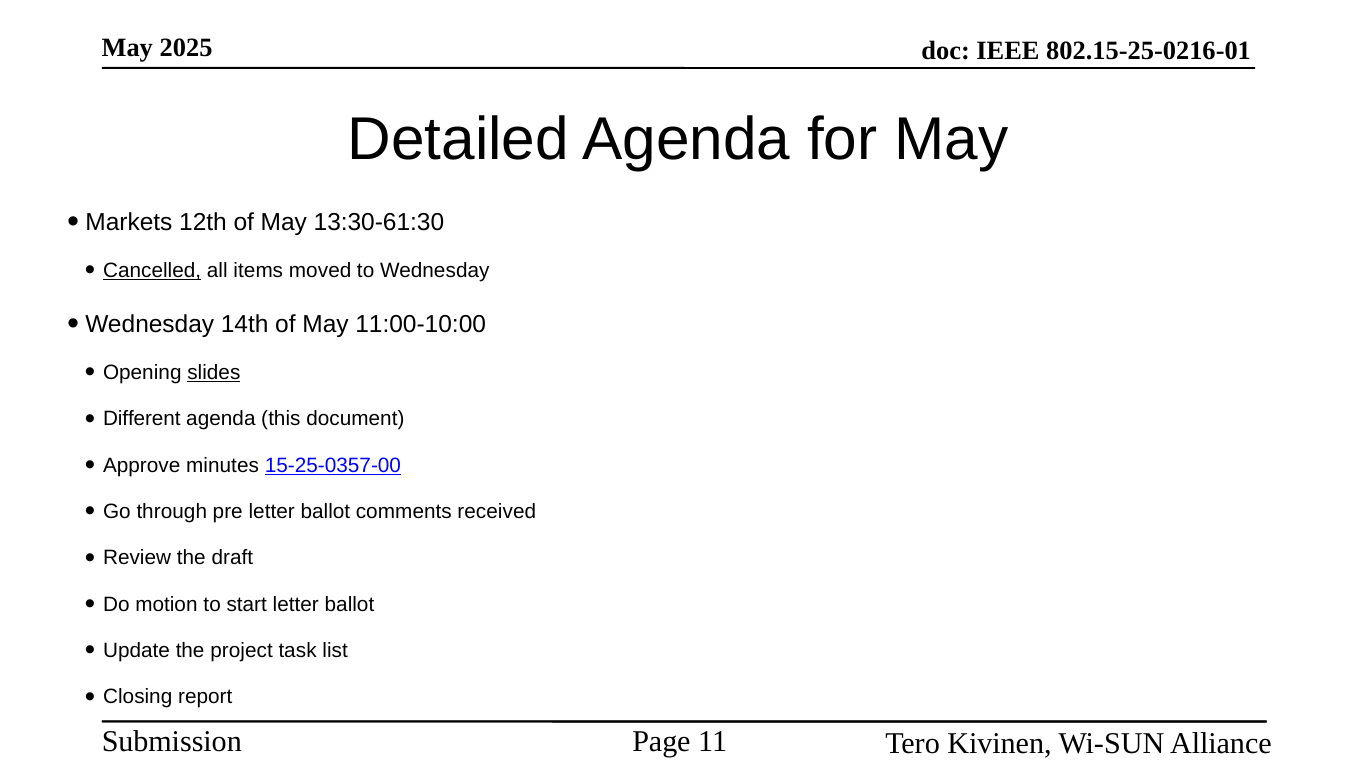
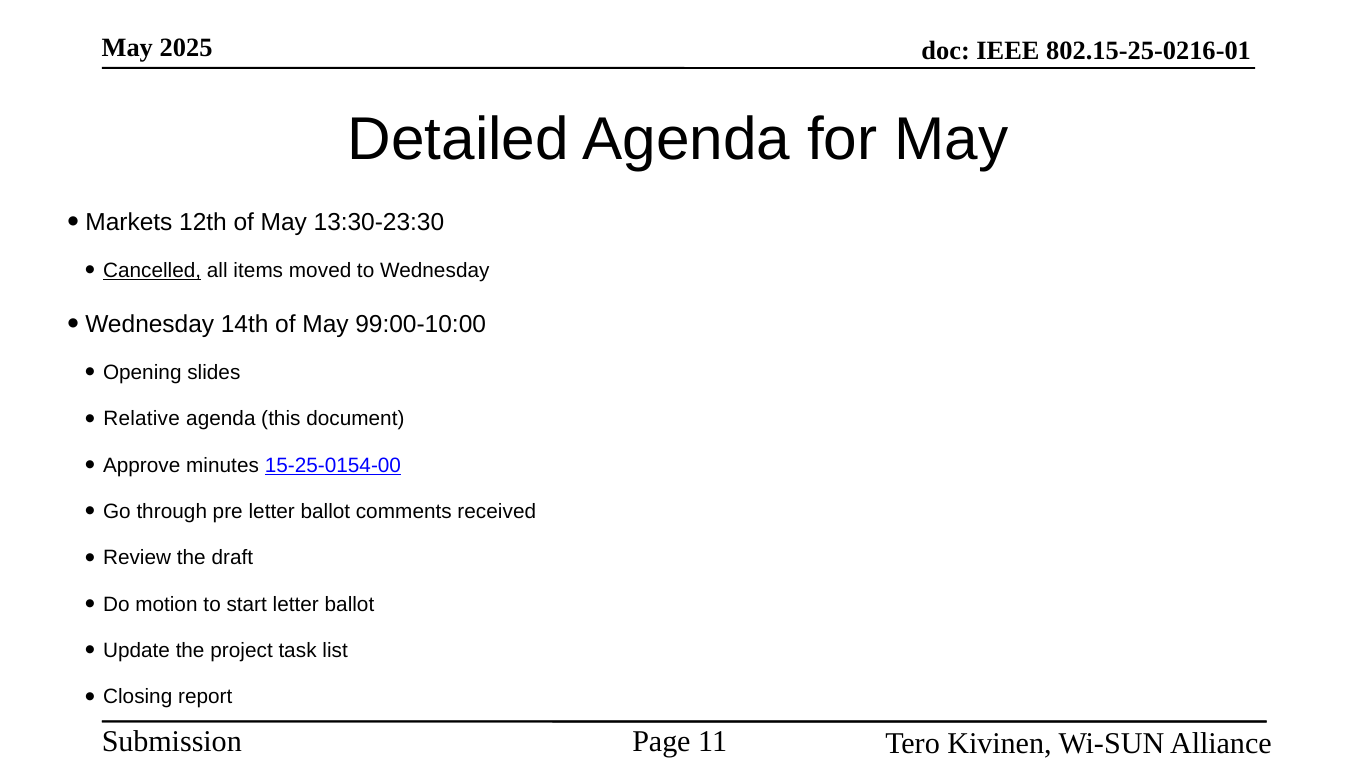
13:30-61:30: 13:30-61:30 -> 13:30-23:30 (379, 222)
11:00-10:00: 11:00-10:00 -> 99:00-10:00 (421, 324)
slides underline: present -> none (214, 372)
Different: Different -> Relative (142, 419)
15-25-0357-00: 15-25-0357-00 -> 15-25-0154-00 (333, 465)
